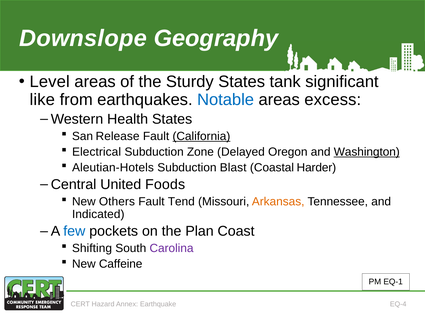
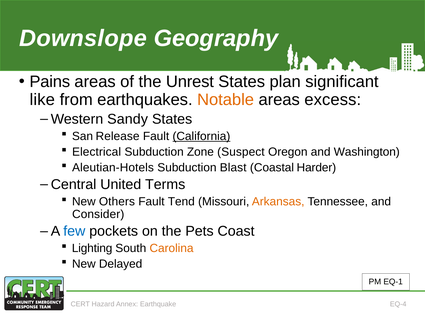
Level: Level -> Pains (50, 82)
Sturdy: Sturdy -> Unrest (190, 82)
tank: tank -> plan (285, 82)
Notable colour: blue -> orange (226, 100)
Health: Health -> Sandy (128, 119)
Delayed: Delayed -> Suspect (241, 152)
Washington underline: present -> none (367, 152)
Foods: Foods -> Terms (165, 184)
Indicated: Indicated -> Consider (98, 214)
Plan: Plan -> Pets (199, 231)
Shifting: Shifting -> Lighting (92, 248)
Carolina colour: purple -> orange (172, 248)
Caffeine: Caffeine -> Delayed (121, 264)
